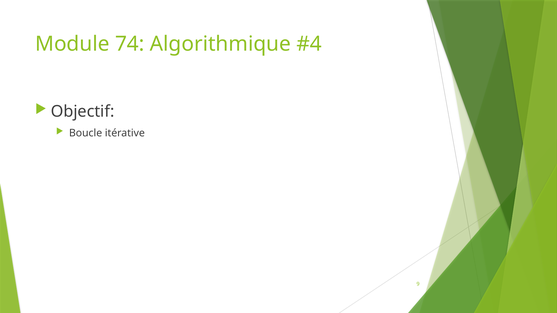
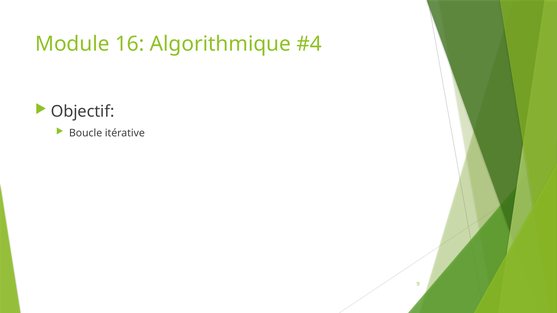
74: 74 -> 16 (130, 44)
